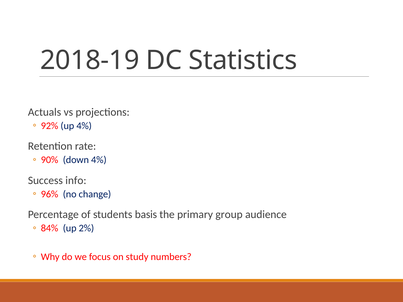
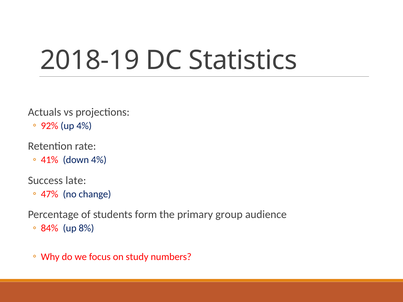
90%: 90% -> 41% (50, 160)
info: info -> late (76, 181)
96%: 96% -> 47% (50, 194)
basis: basis -> form (146, 215)
2%: 2% -> 8% (86, 228)
